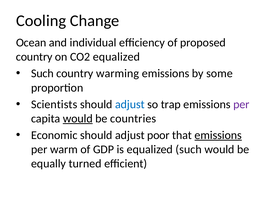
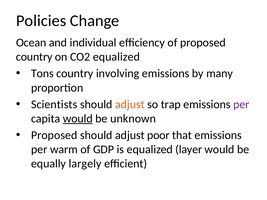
Cooling: Cooling -> Policies (41, 21)
Such: Such -> Tons (42, 74)
warming: warming -> involving (118, 74)
some: some -> many (220, 74)
adjust colour: blue -> orange (130, 104)
countries: countries -> unknown (133, 119)
Economic: Economic -> Proposed (54, 135)
emissions underline: present -> none (218, 135)
equalized such: such -> layer (189, 150)
turned: turned -> largely (85, 164)
